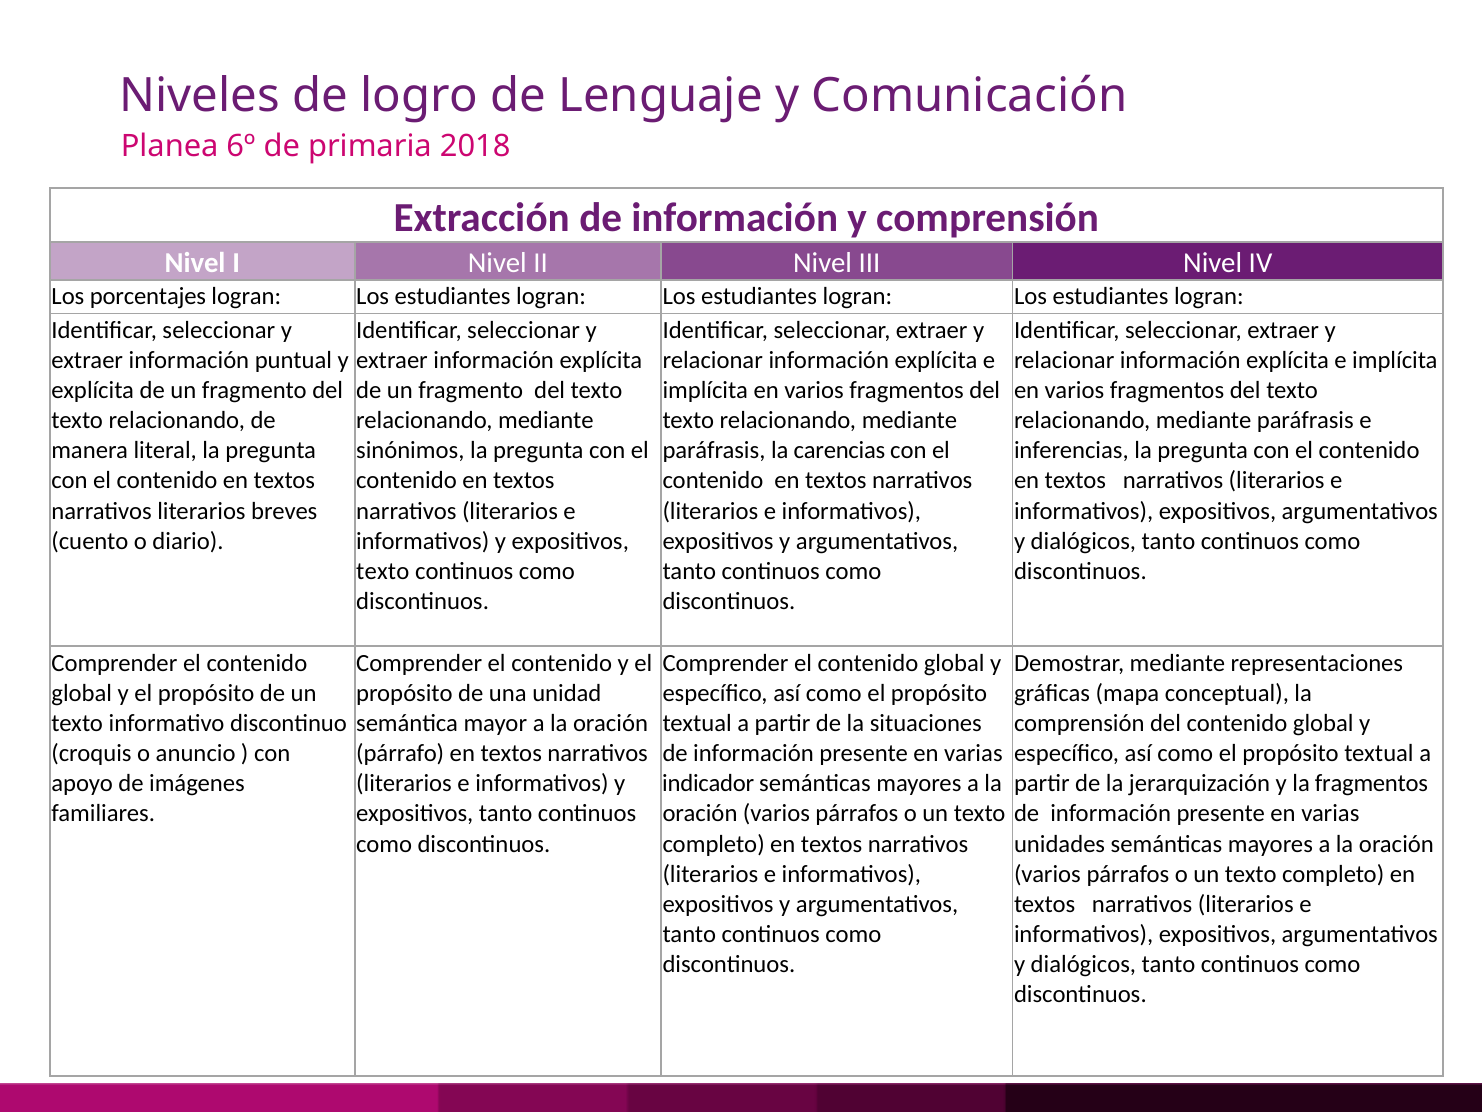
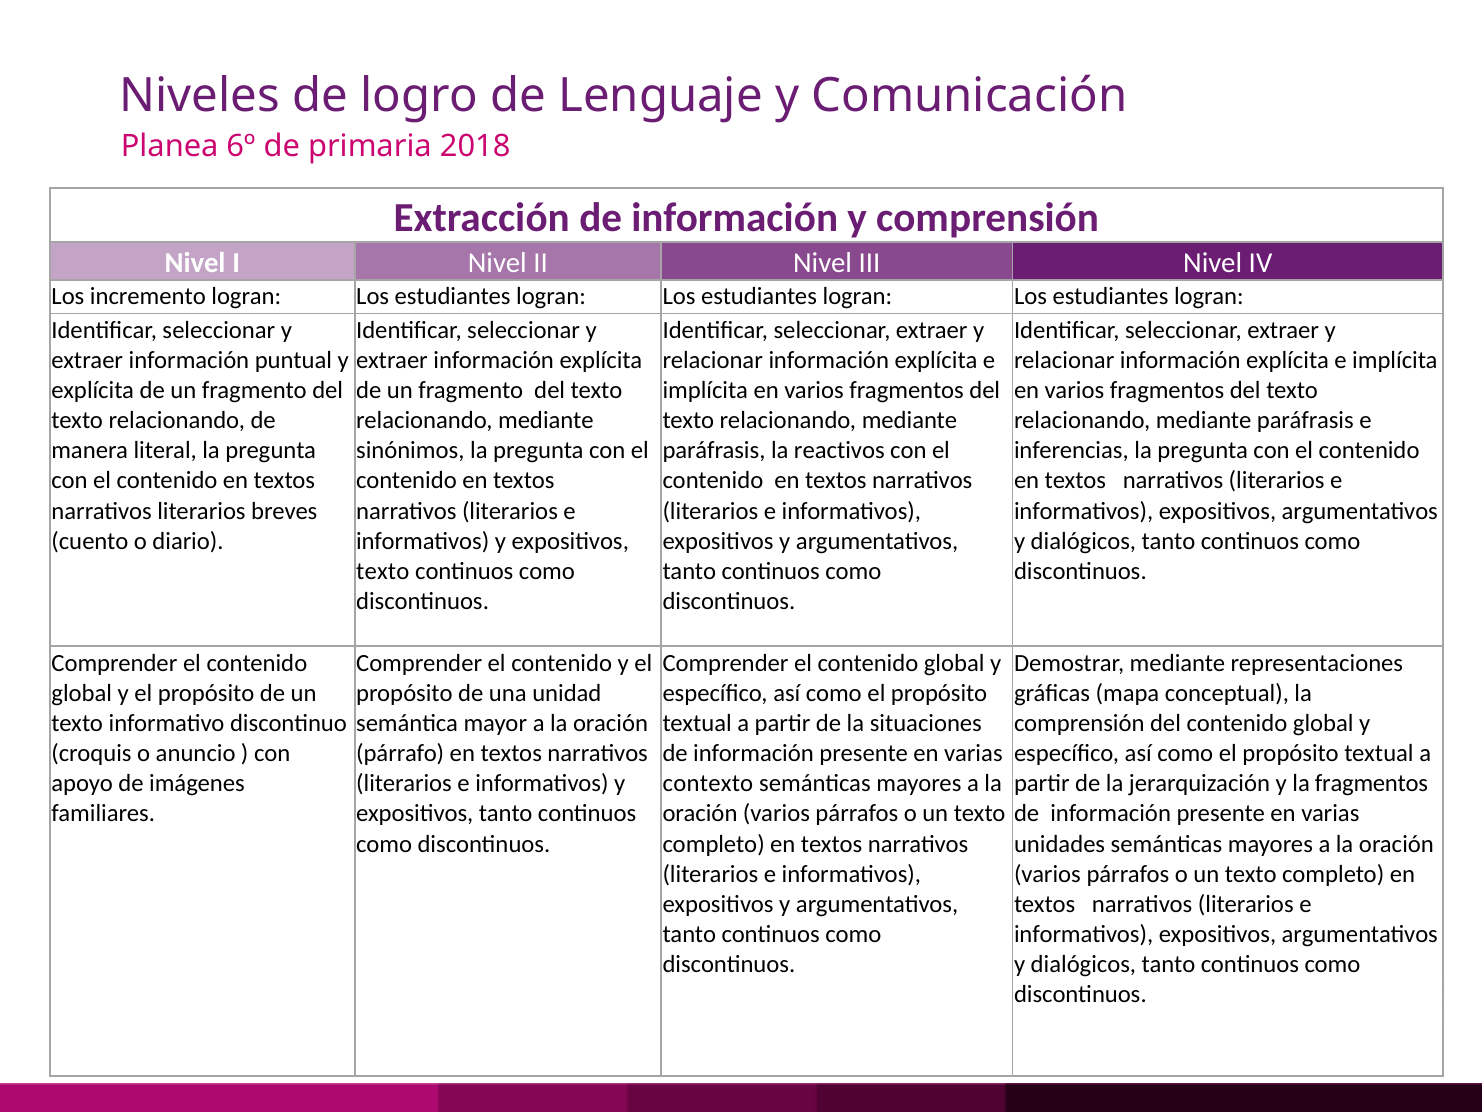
porcentajes: porcentajes -> incremento (148, 297)
carencias: carencias -> reactivos (839, 451)
indicador: indicador -> contexto (708, 783)
